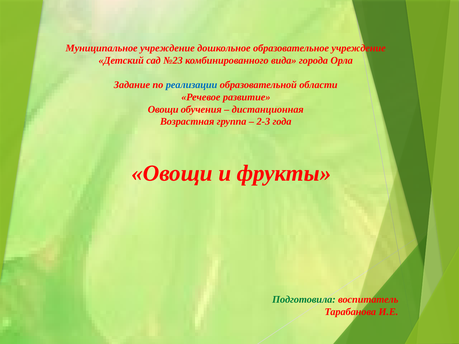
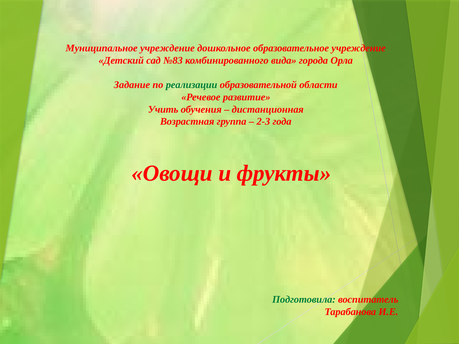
№23: №23 -> №83 (173, 61)
реализации colour: blue -> green (192, 85)
Овощи: Овощи -> Учить (163, 109)
